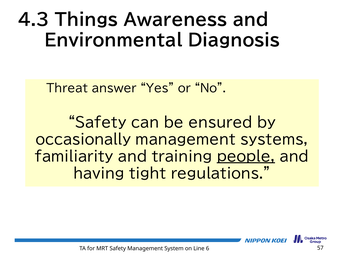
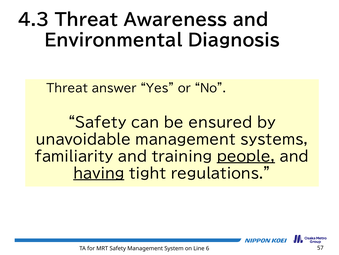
4.3 Things: Things -> Threat (87, 20)
occasionally: occasionally -> unavoidable (83, 139)
having underline: none -> present (99, 173)
